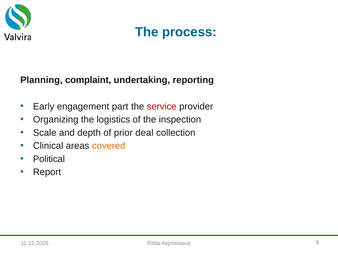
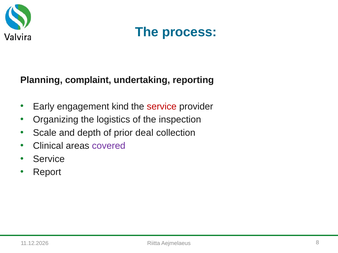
part: part -> kind (120, 107)
covered colour: orange -> purple (109, 146)
Political: Political -> Service (49, 159)
